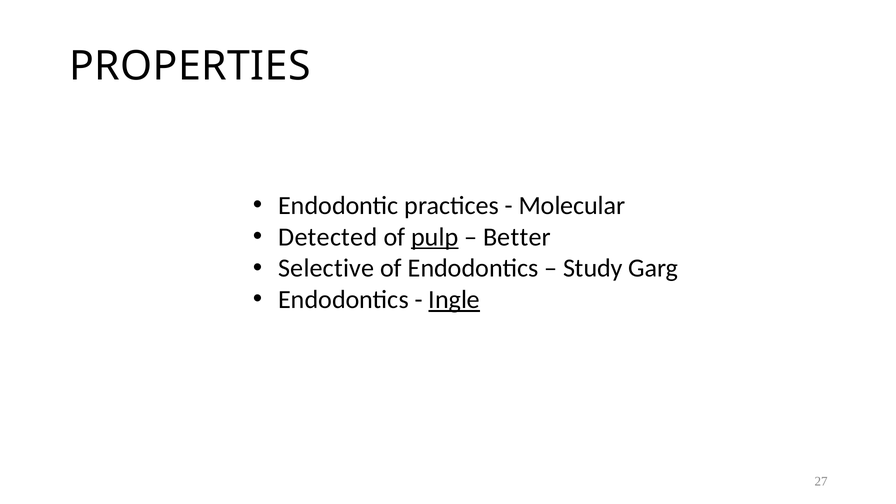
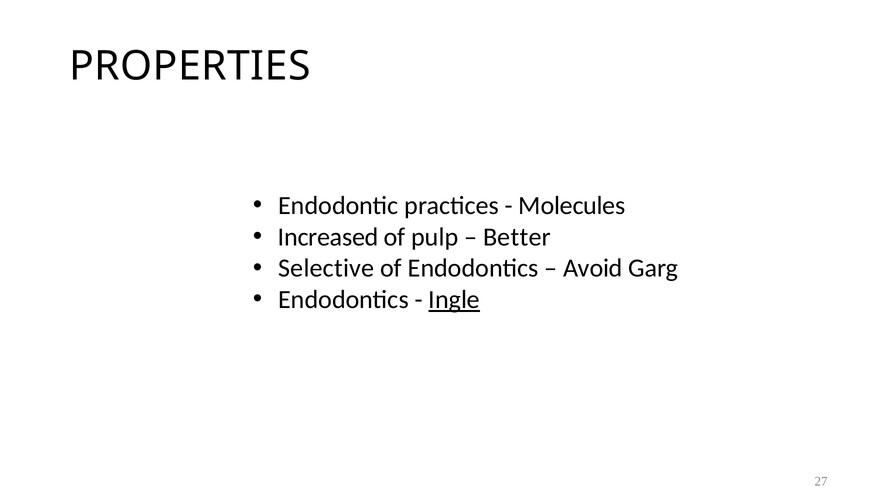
Molecular: Molecular -> Molecules (572, 206)
Detected: Detected -> Increased (328, 237)
pulp underline: present -> none (435, 237)
Study: Study -> Avoid (593, 268)
